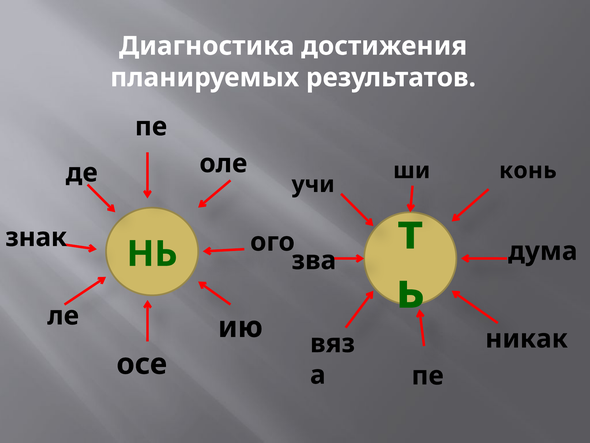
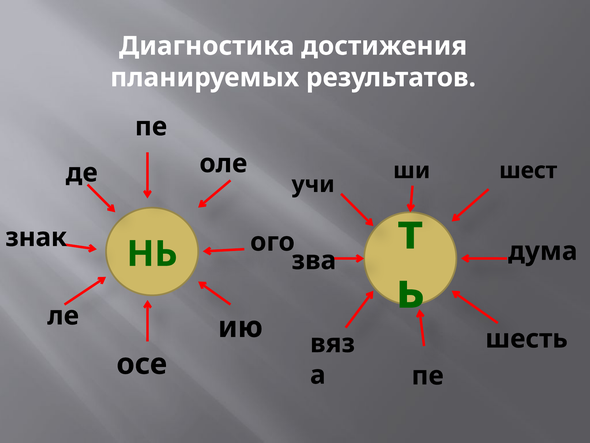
конь: конь -> шест (528, 170)
никак: никак -> шесть (527, 339)
